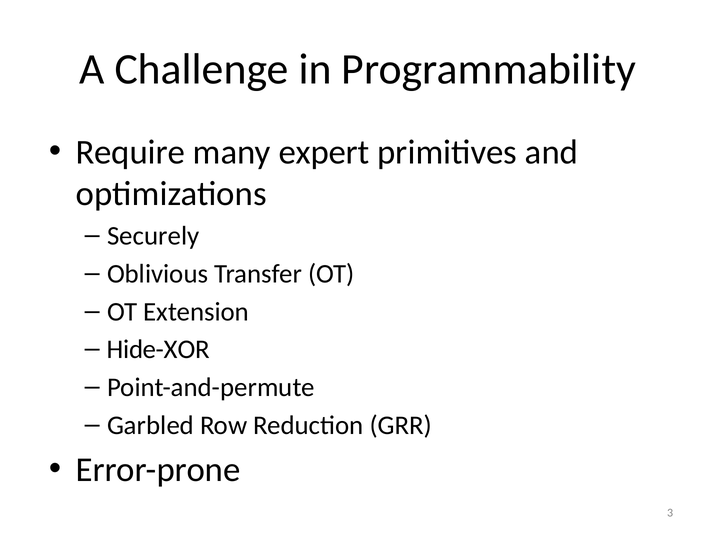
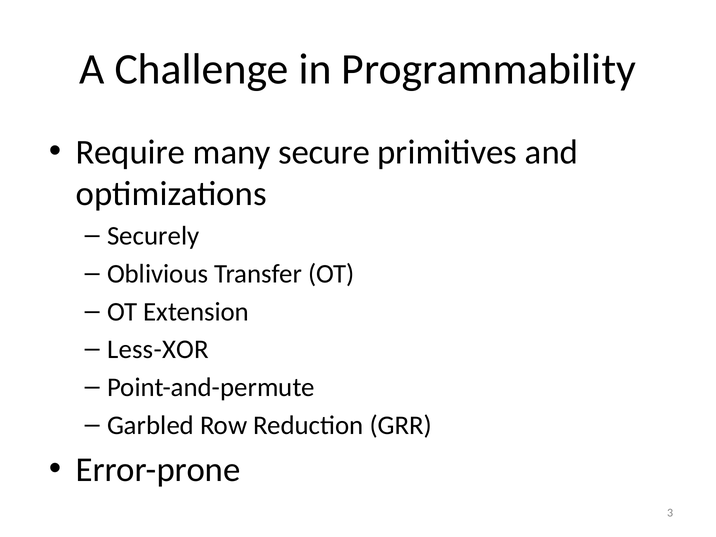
expert: expert -> secure (324, 152)
Hide-XOR: Hide-XOR -> Less-XOR (158, 350)
